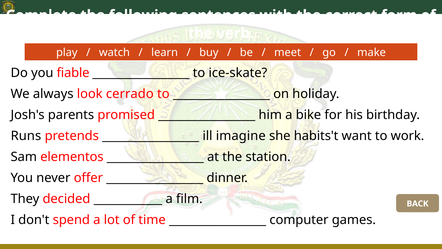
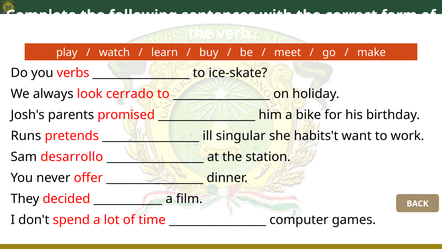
fiable: fiable -> verbs (73, 73)
imagine: imagine -> singular (241, 136)
elementos: elementos -> desarrollo (72, 157)
